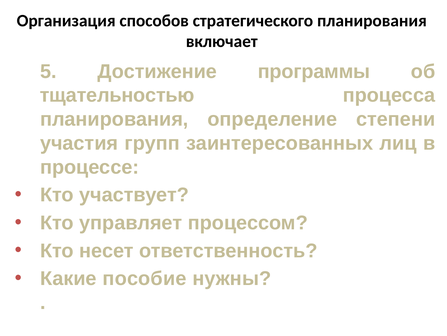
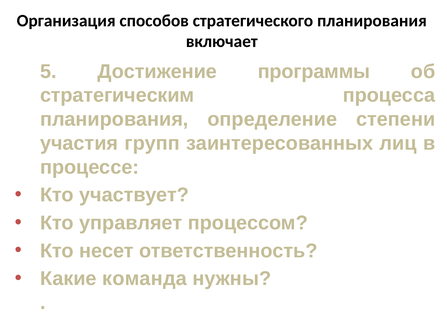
тщательностью: тщательностью -> стратегическим (117, 95)
пособие: пособие -> команда (145, 278)
